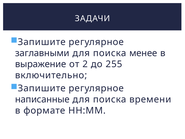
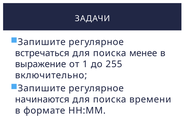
заглавными: заглавными -> встречаться (42, 53)
2: 2 -> 1 (85, 64)
написанные: написанные -> начинаются (42, 99)
